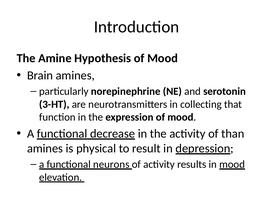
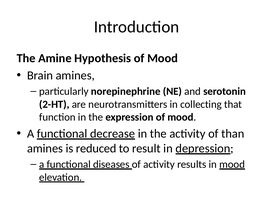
3-HT: 3-HT -> 2-HT (54, 104)
physical: physical -> reduced (96, 148)
neurons: neurons -> diseases (111, 164)
